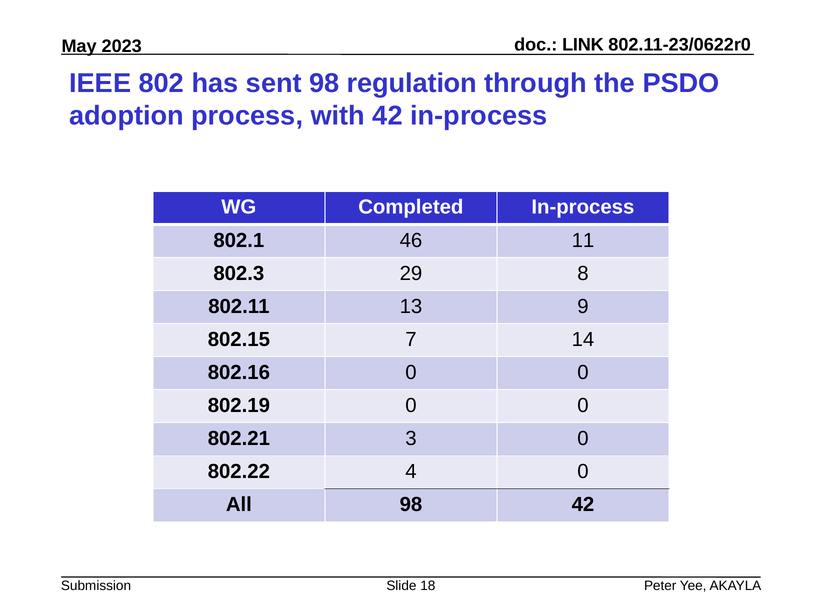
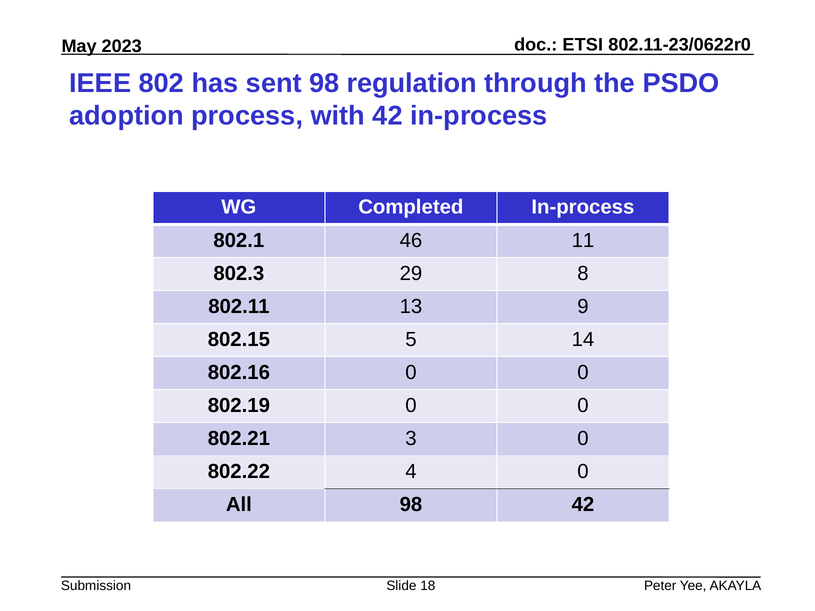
LINK: LINK -> ETSI (583, 45)
7: 7 -> 5 (411, 340)
